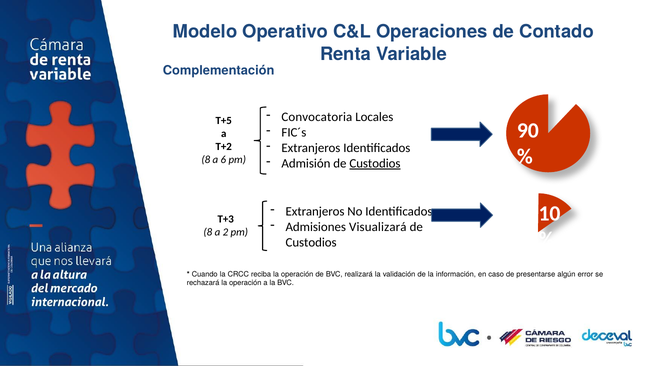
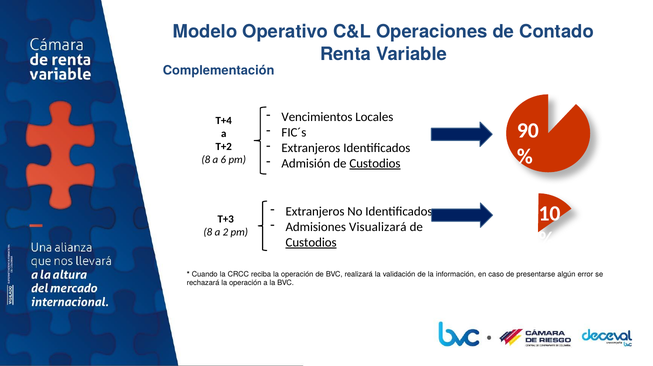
Convocatoria: Convocatoria -> Vencimientos (317, 117)
T+5: T+5 -> T+4 (224, 120)
Custodios underline: none -> present (311, 242)
